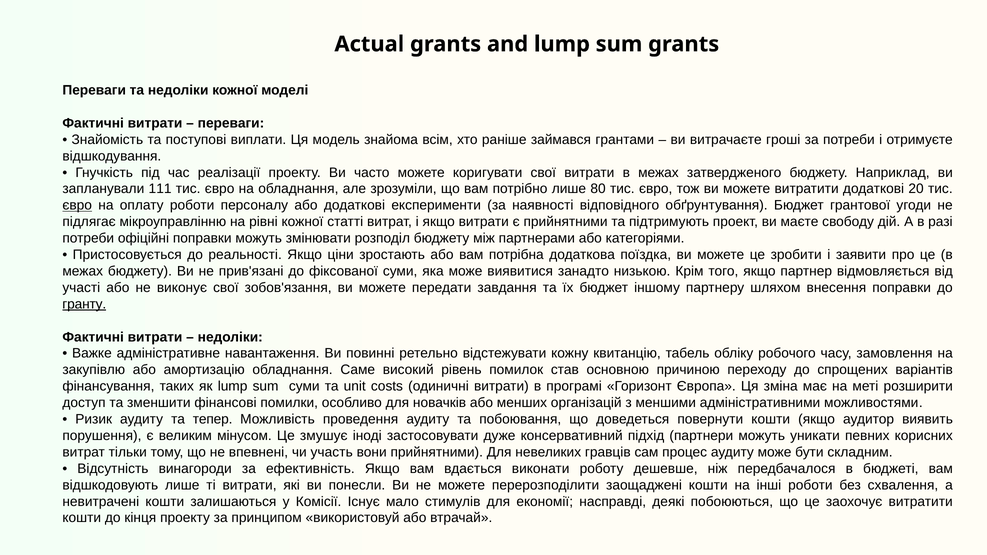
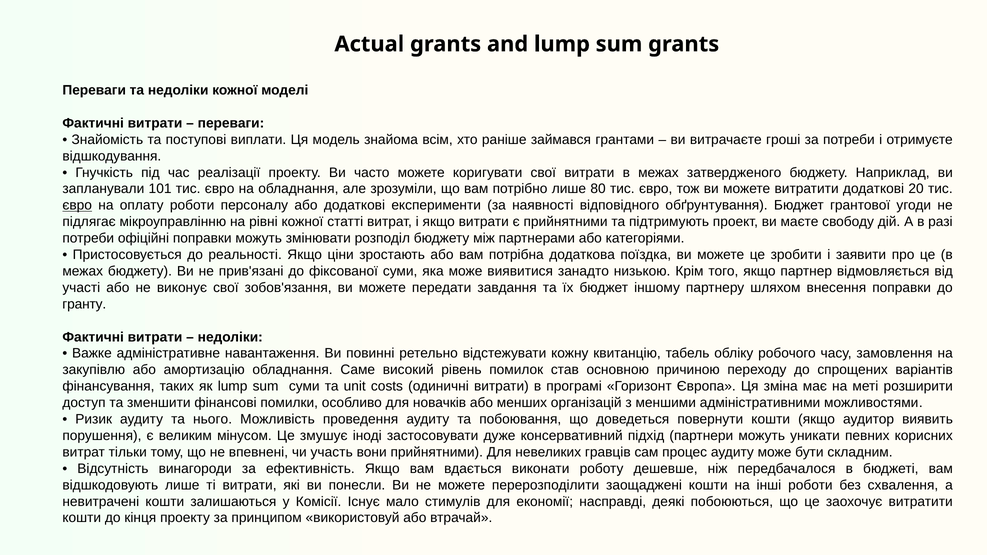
111: 111 -> 101 (160, 189)
гранту underline: present -> none (84, 304)
тепер: тепер -> нього (213, 419)
